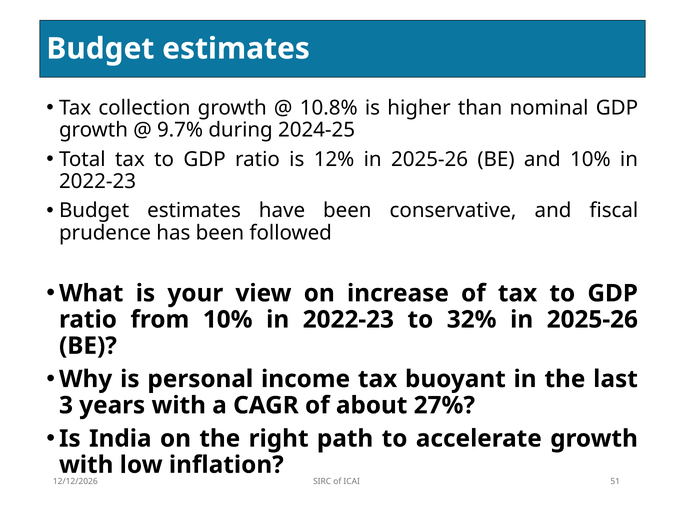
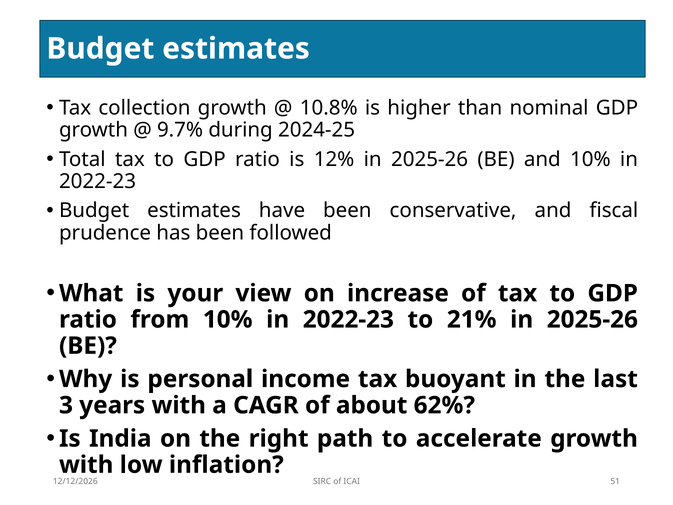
32%: 32% -> 21% (472, 319)
27%: 27% -> 62% (444, 405)
